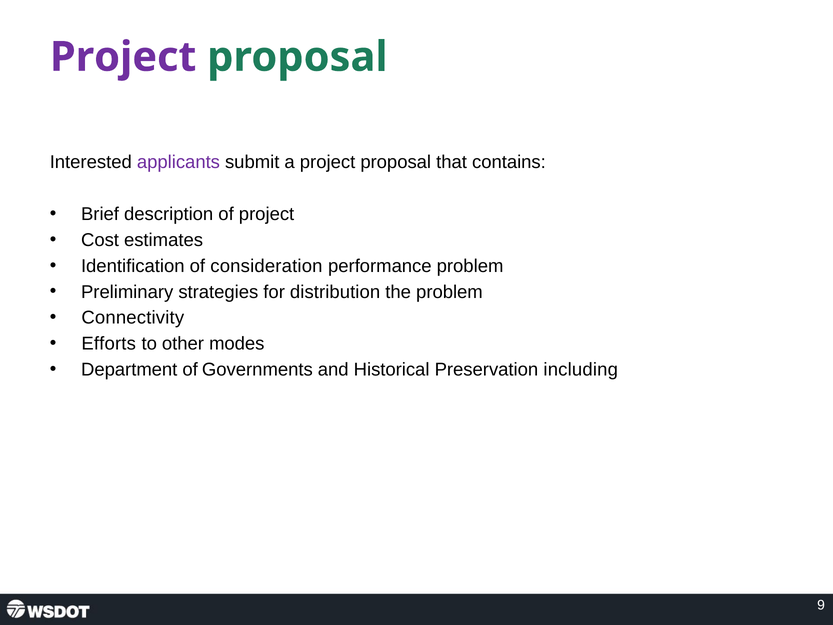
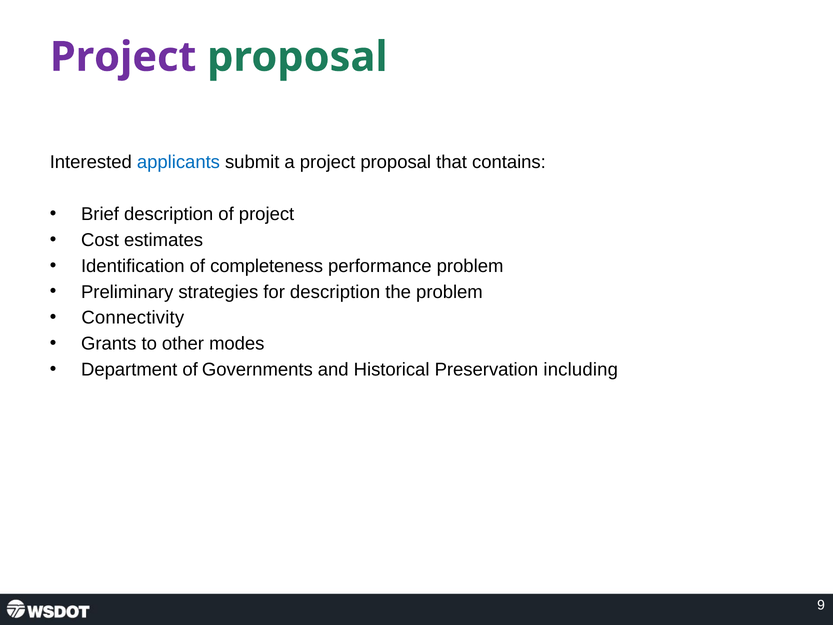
applicants colour: purple -> blue (178, 162)
consideration: consideration -> completeness (267, 266)
for distribution: distribution -> description (335, 292)
Efforts: Efforts -> Grants (109, 344)
